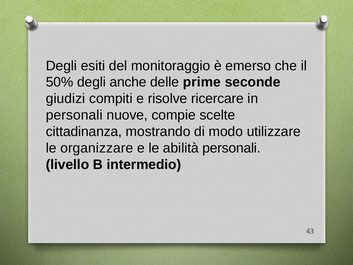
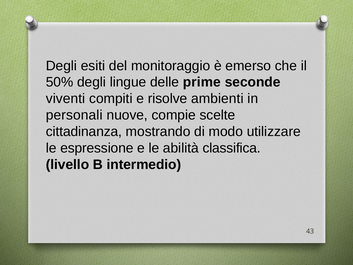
anche: anche -> lingue (128, 82)
giudizi: giudizi -> viventi (66, 99)
ricercare: ricercare -> ambienti (217, 99)
organizzare: organizzare -> espressione (97, 148)
abilità personali: personali -> classifica (232, 148)
